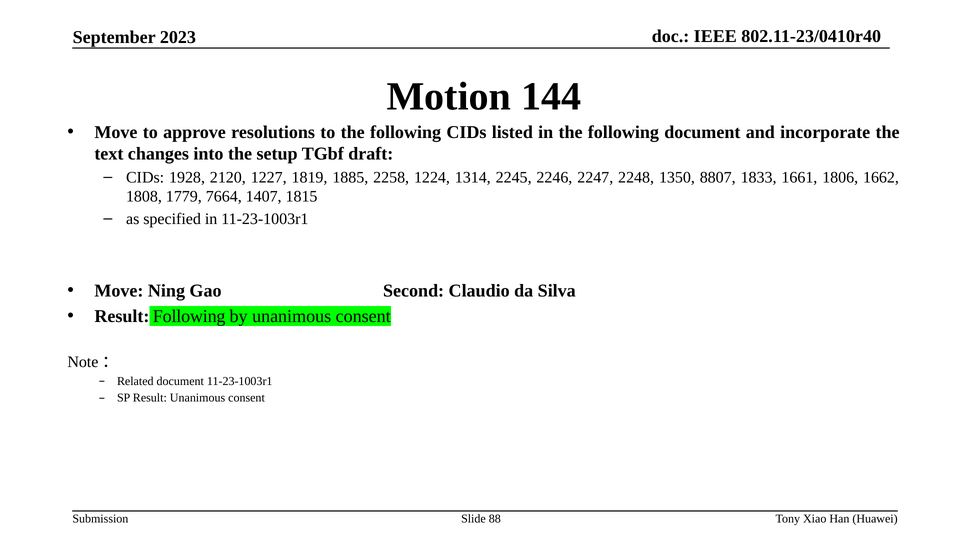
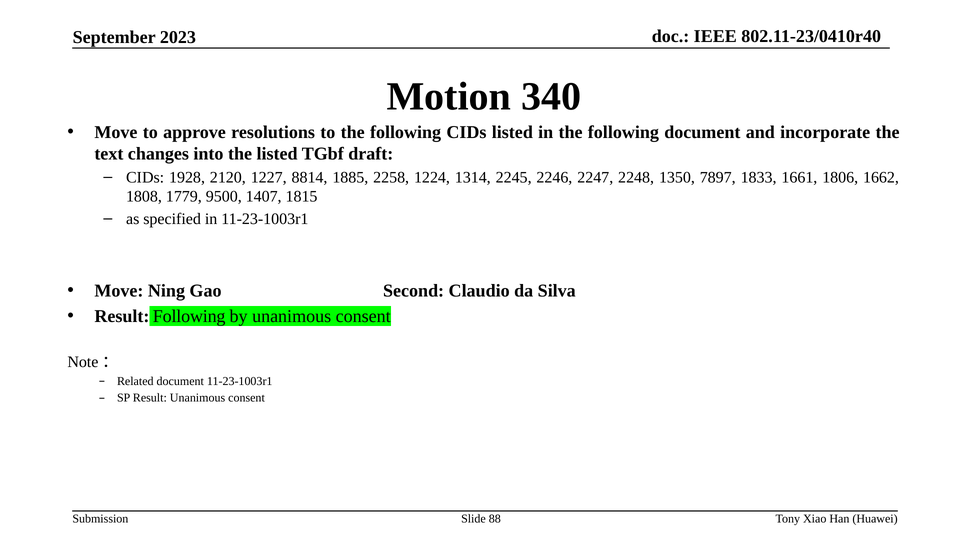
144: 144 -> 340 (551, 97)
the setup: setup -> listed (277, 154)
1819: 1819 -> 8814 (310, 178)
8807: 8807 -> 7897 (718, 178)
7664: 7664 -> 9500 (224, 197)
